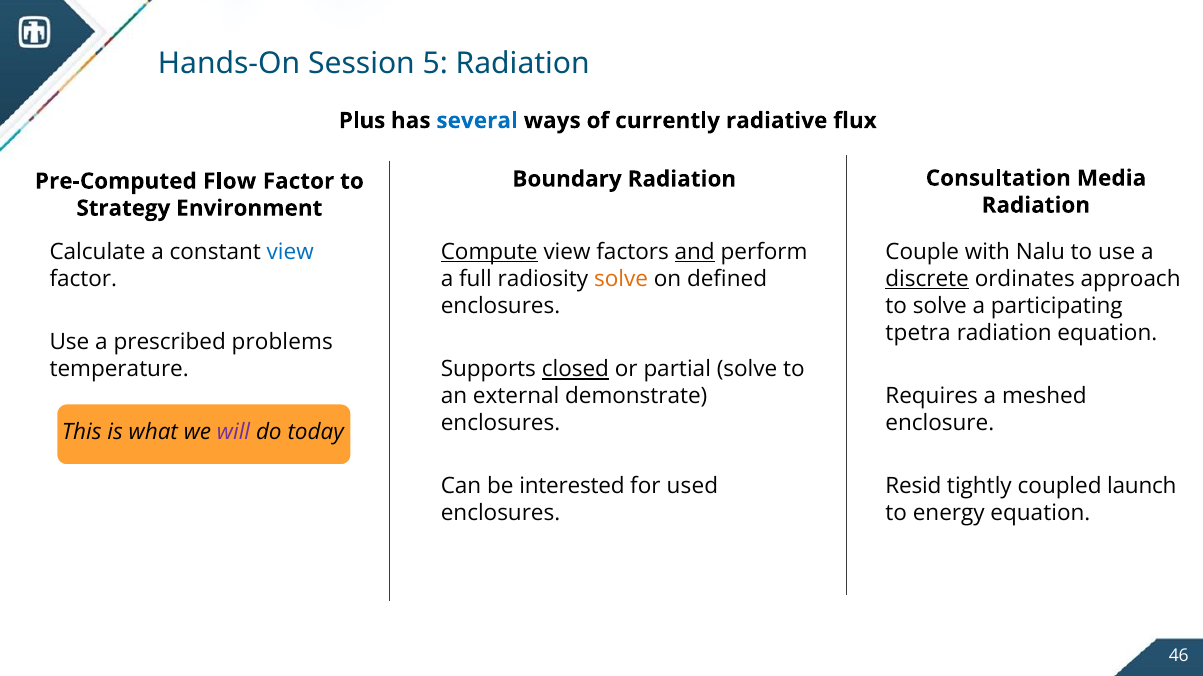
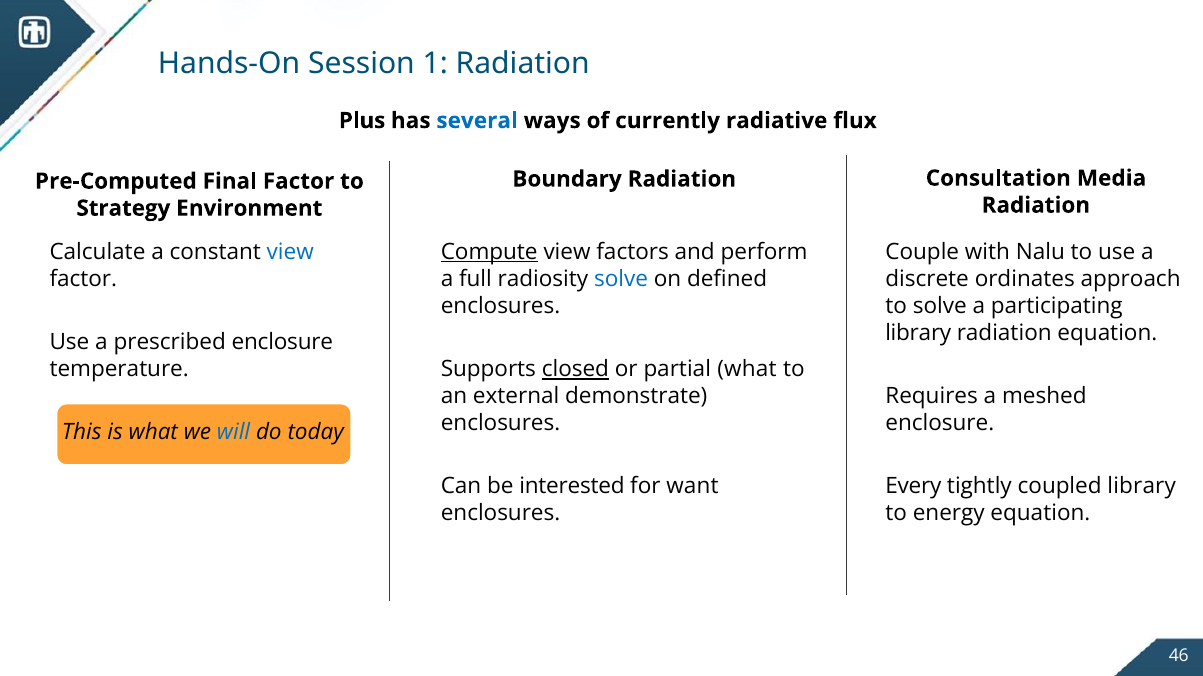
5: 5 -> 1 (435, 64)
Flow: Flow -> Final (230, 181)
and underline: present -> none (695, 252)
solve colour: orange -> blue (621, 279)
discrete underline: present -> none (927, 279)
tpetra: tpetra -> library (918, 333)
prescribed problems: problems -> enclosure (282, 342)
partial solve: solve -> what (747, 370)
will colour: purple -> blue (234, 433)
used: used -> want (692, 487)
Resid: Resid -> Every (913, 487)
coupled launch: launch -> library (1142, 487)
